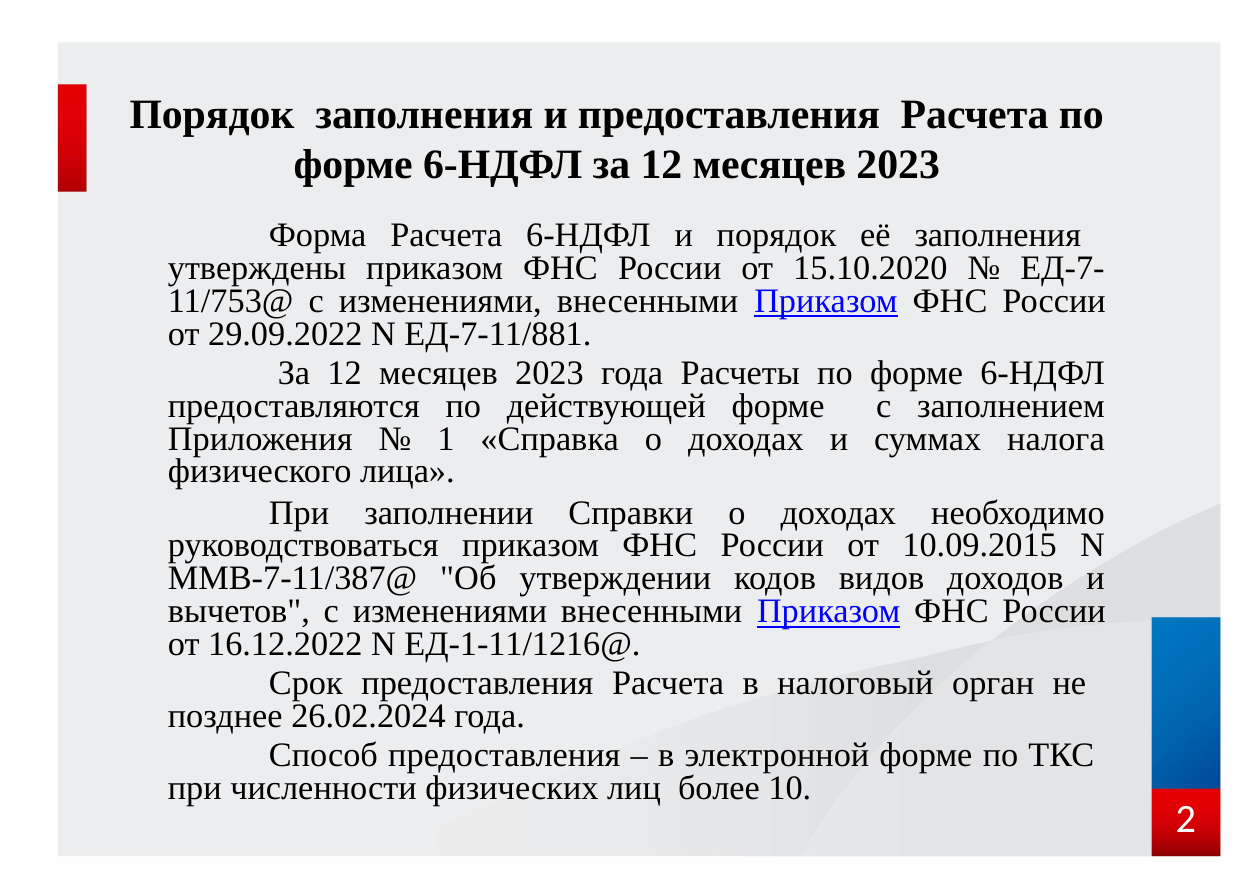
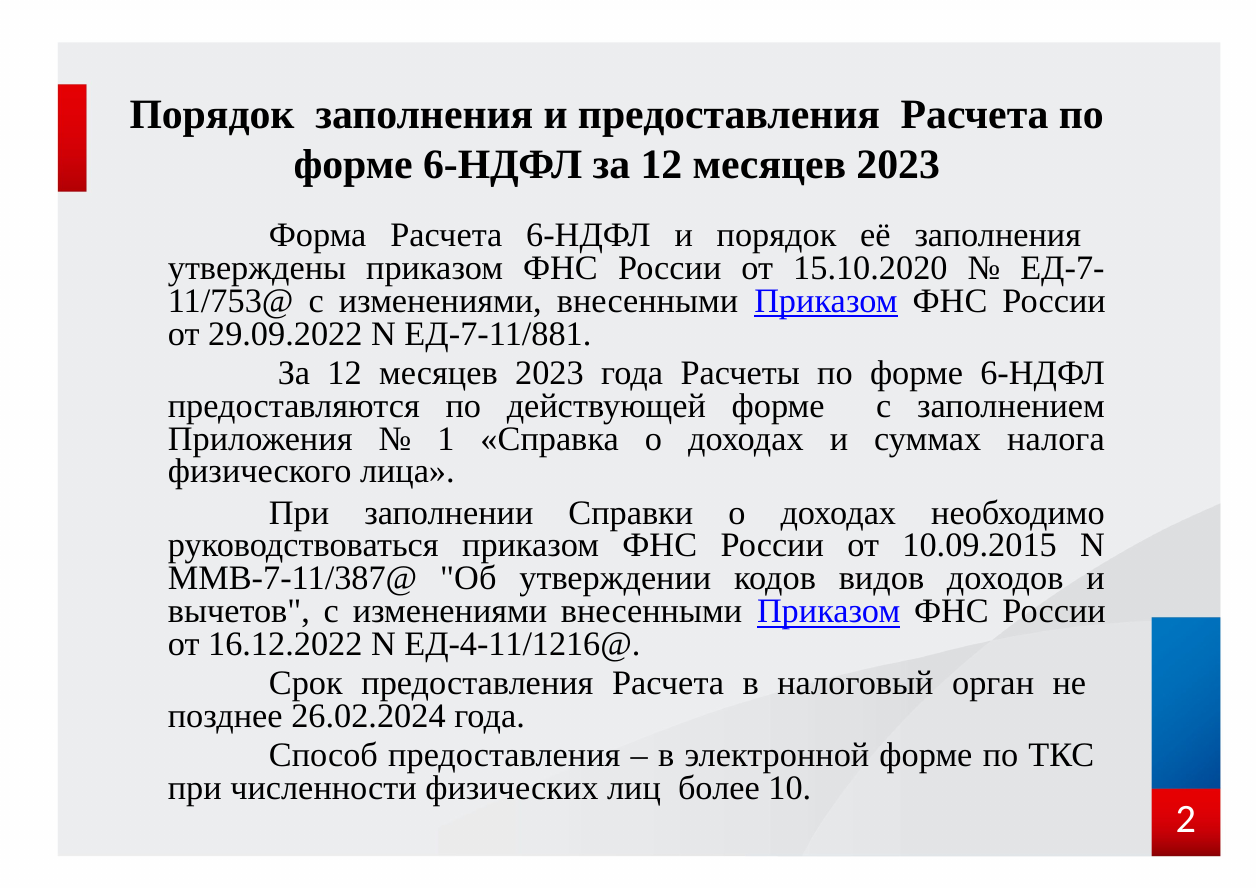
ЕД-1-11/1216@: ЕД-1-11/1216@ -> ЕД-4-11/1216@ (522, 644)
